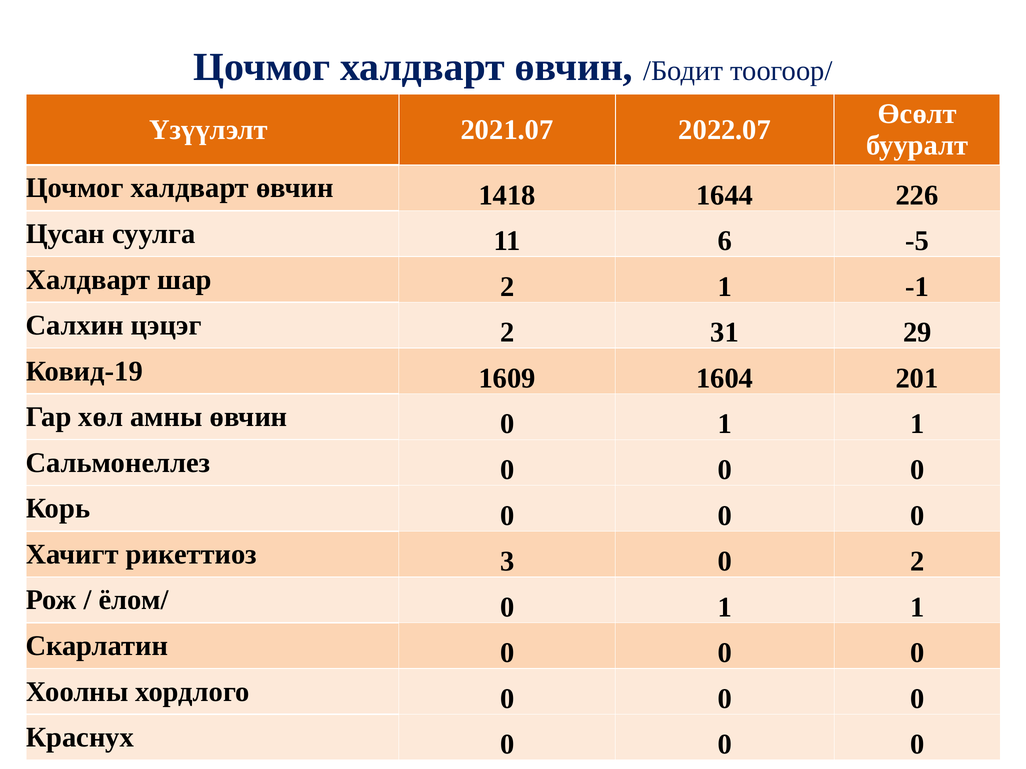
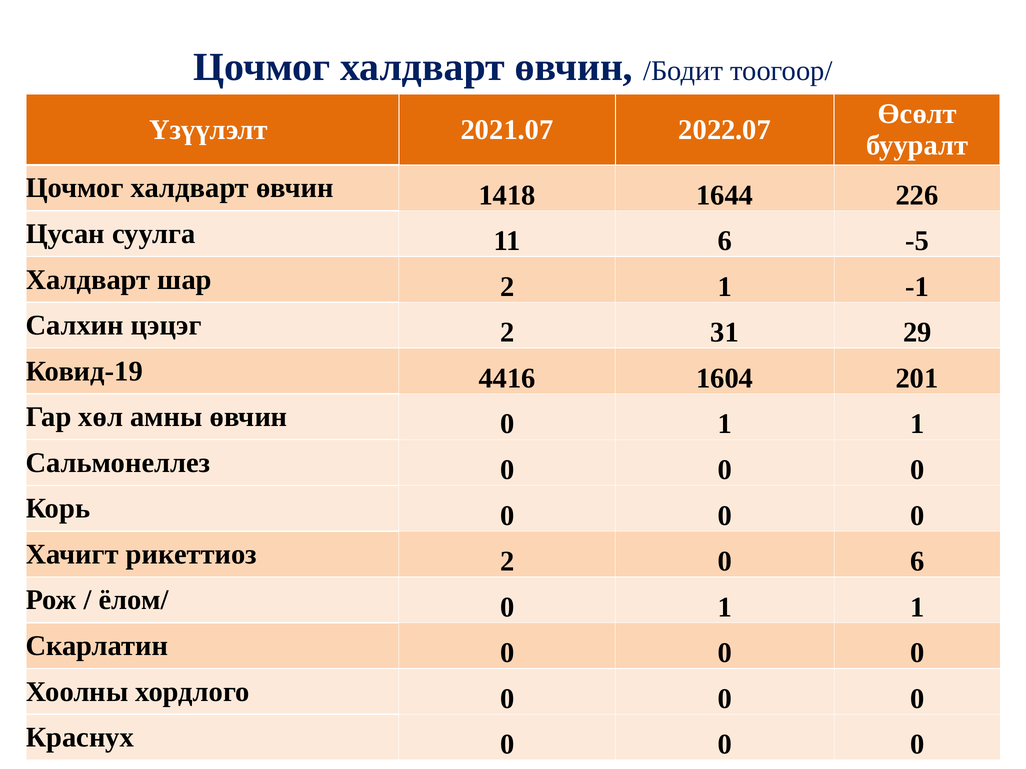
1609: 1609 -> 4416 (507, 379)
рикеттиоз 3: 3 -> 2 (507, 562)
0 2: 2 -> 6 (917, 562)
